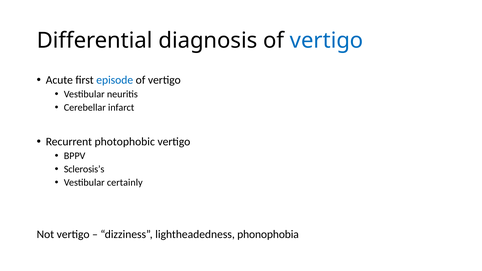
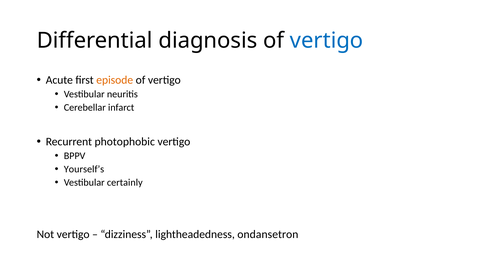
episode colour: blue -> orange (115, 80)
Sclerosis’s: Sclerosis’s -> Yourself’s (84, 169)
phonophobia: phonophobia -> ondansetron (268, 234)
